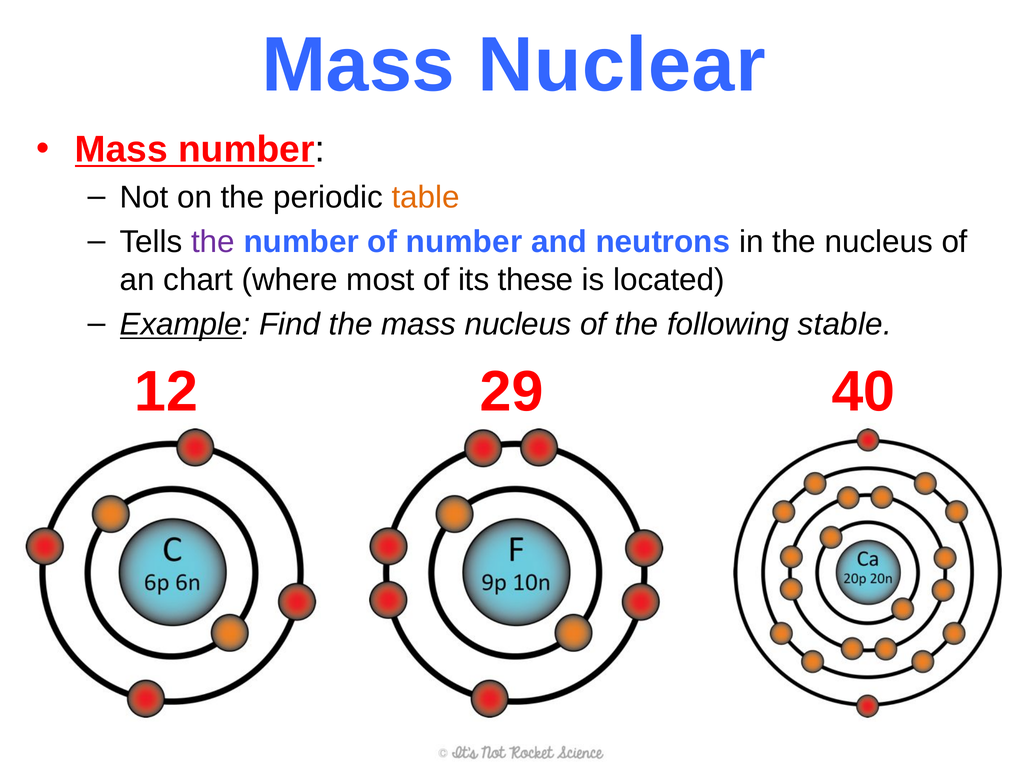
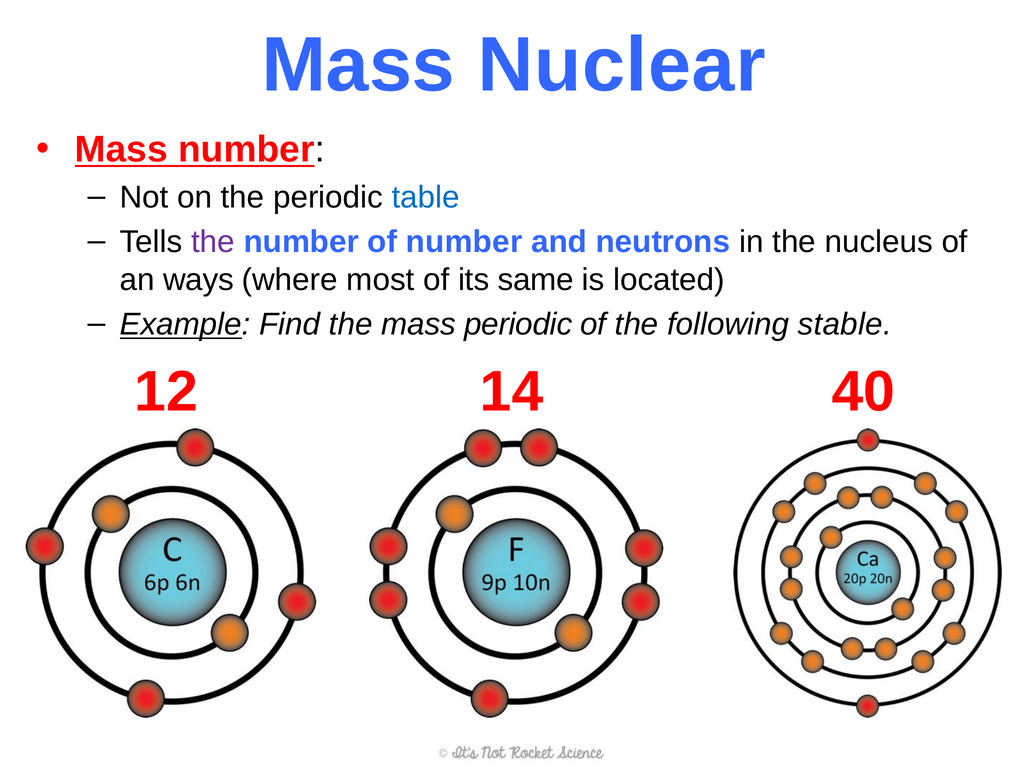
table colour: orange -> blue (426, 197)
chart: chart -> ways (198, 280)
these: these -> same (536, 280)
mass nucleus: nucleus -> periodic (518, 324)
29: 29 -> 14 (512, 392)
